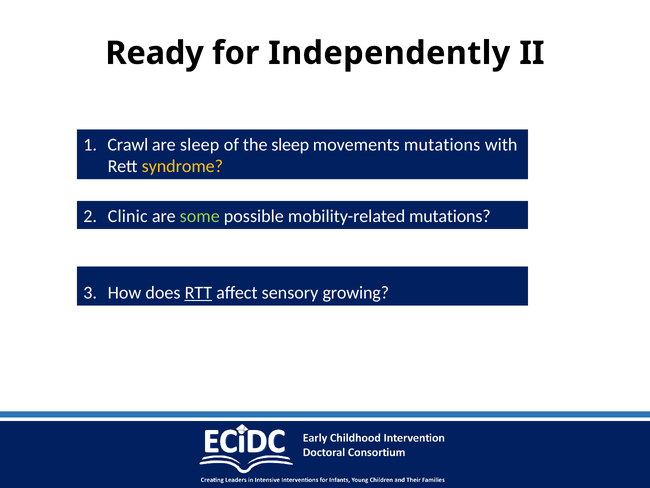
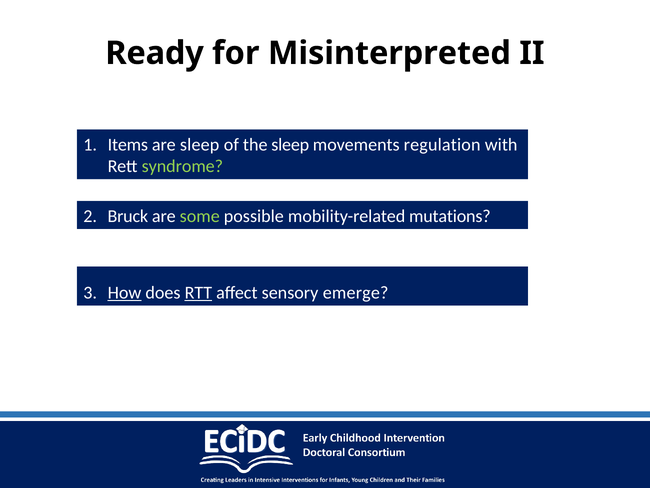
Independently: Independently -> Misinterpreted (389, 53)
Crawl: Crawl -> Items (128, 145)
movements mutations: mutations -> regulation (442, 145)
syndrome colour: yellow -> light green (182, 166)
Clinic: Clinic -> Bruck (128, 216)
How underline: none -> present (125, 292)
growing: growing -> emerge (356, 292)
